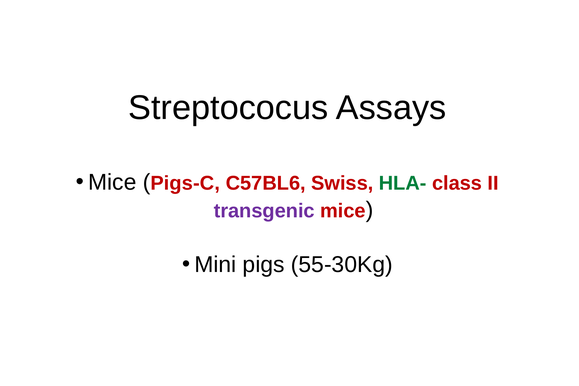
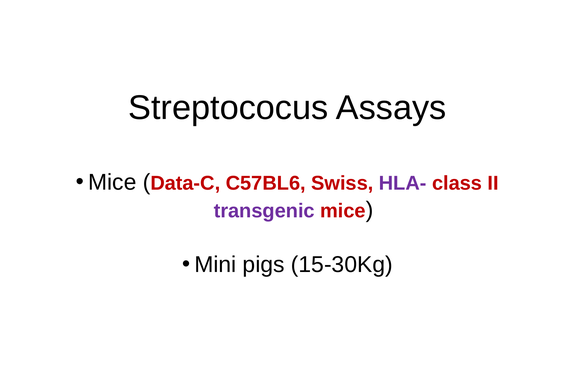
Pigs-C: Pigs-C -> Data-C (185, 183)
HLA- colour: green -> purple (403, 183)
55-30Kg: 55-30Kg -> 15-30Kg (342, 265)
